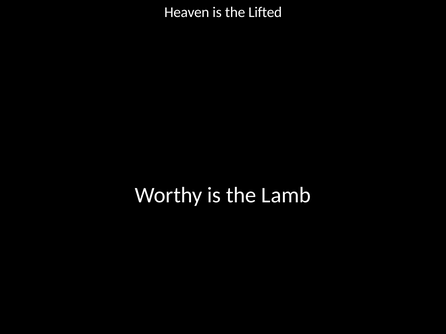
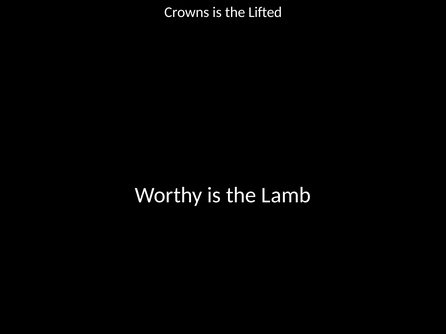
Heaven: Heaven -> Crowns (187, 12)
